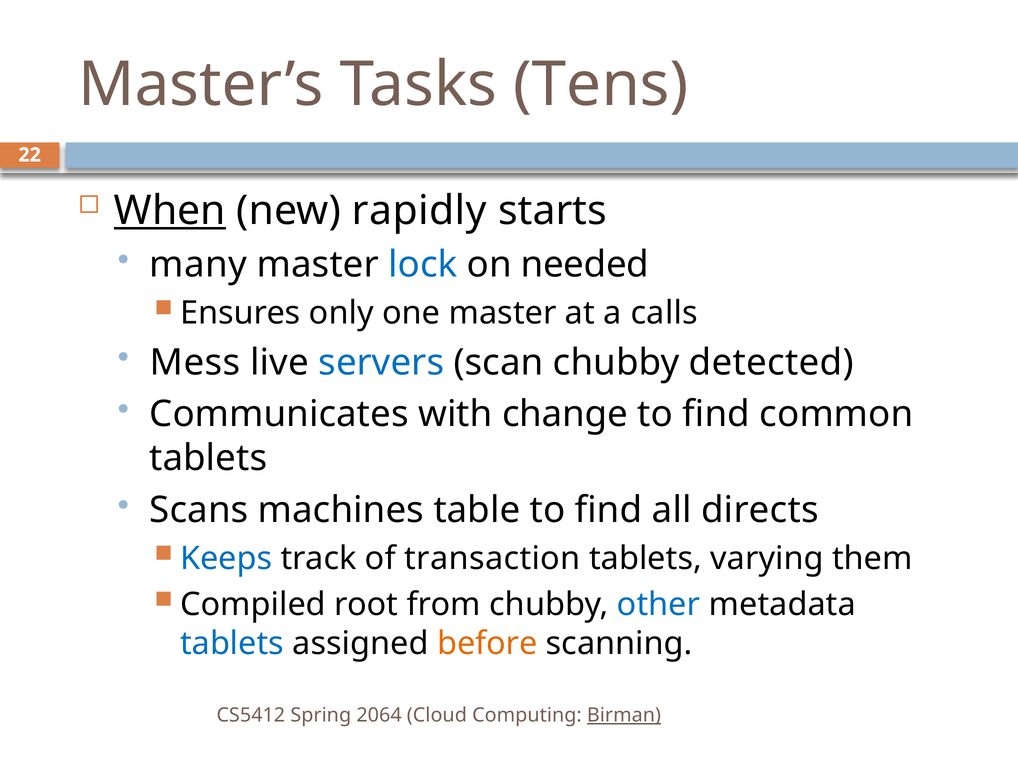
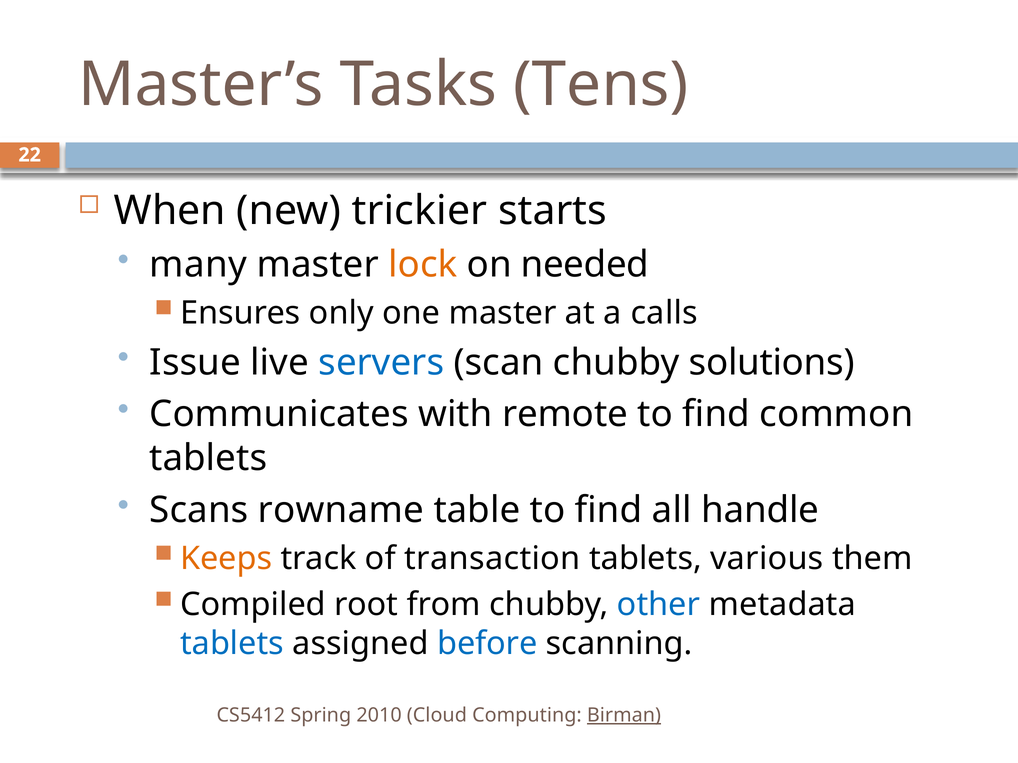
When underline: present -> none (170, 211)
rapidly: rapidly -> trickier (419, 211)
lock colour: blue -> orange (423, 265)
Mess: Mess -> Issue (195, 363)
detected: detected -> solutions (772, 363)
change: change -> remote (565, 415)
machines: machines -> rowname (341, 510)
directs: directs -> handle (760, 510)
Keeps colour: blue -> orange (226, 559)
varying: varying -> various (767, 559)
before colour: orange -> blue (487, 644)
2064: 2064 -> 2010 (379, 716)
